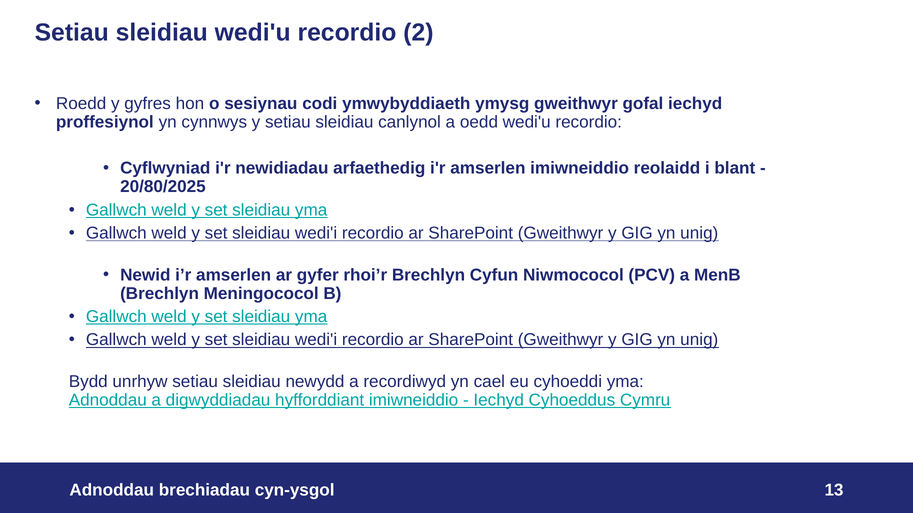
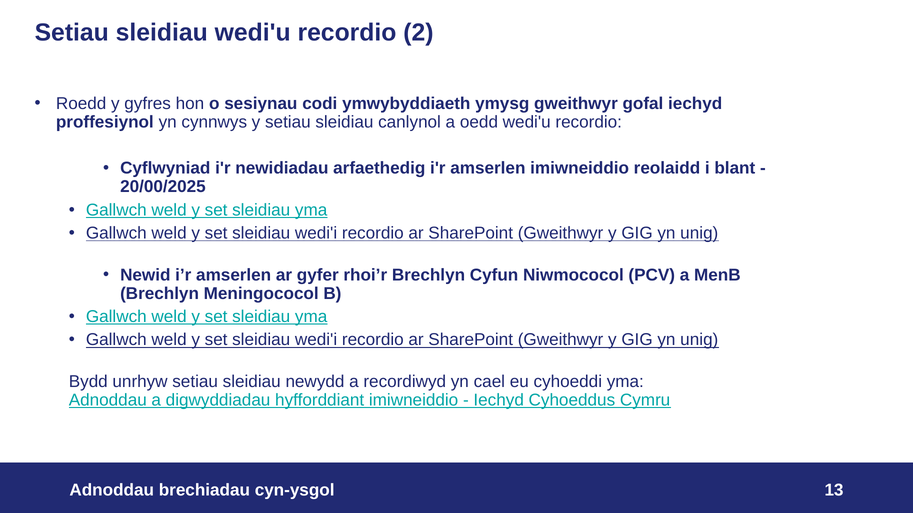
20/80/2025: 20/80/2025 -> 20/00/2025 (163, 187)
